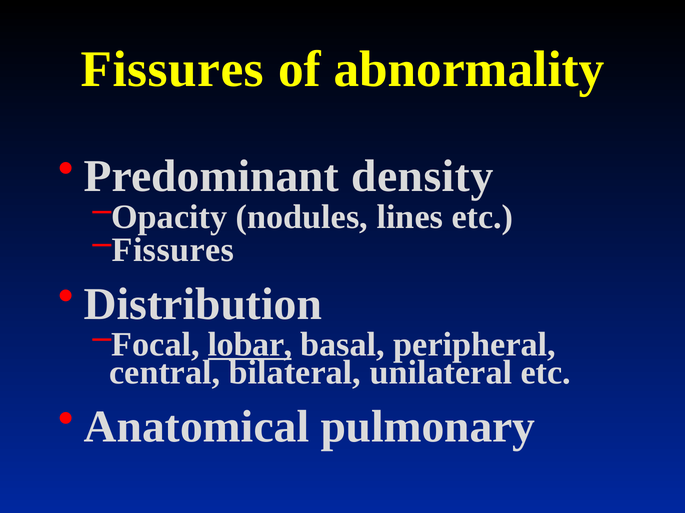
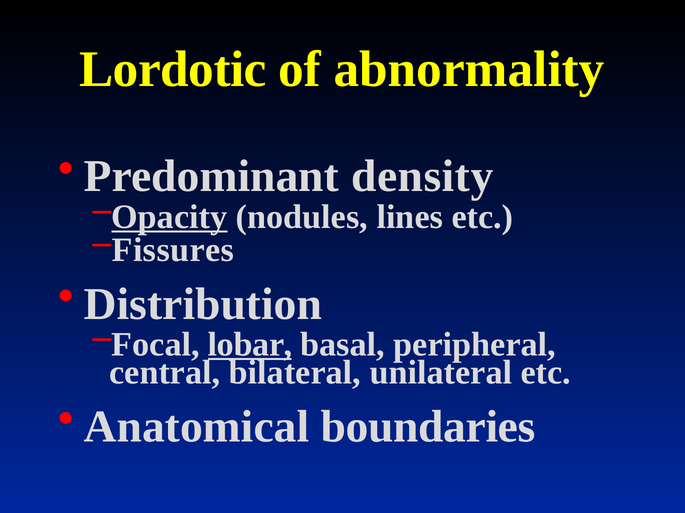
Fissures: Fissures -> Lordotic (173, 69)
Opacity underline: none -> present (169, 217)
pulmonary: pulmonary -> boundaries (428, 427)
